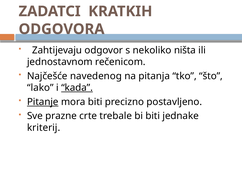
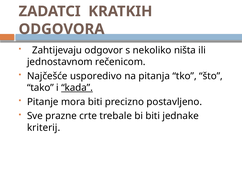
navedenog: navedenog -> usporedivo (96, 76)
lako: lako -> tako (40, 88)
Pitanje underline: present -> none (43, 102)
